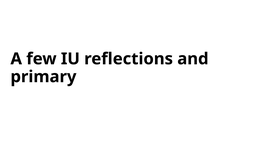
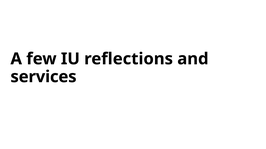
primary: primary -> services (44, 77)
